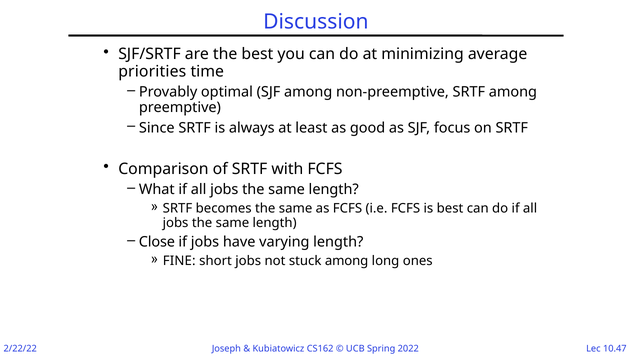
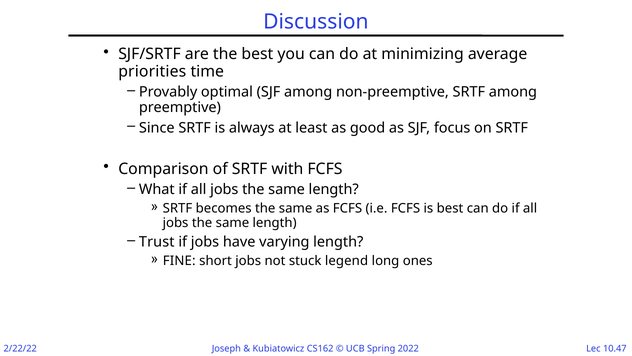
Close: Close -> Trust (157, 242)
stuck among: among -> legend (346, 261)
